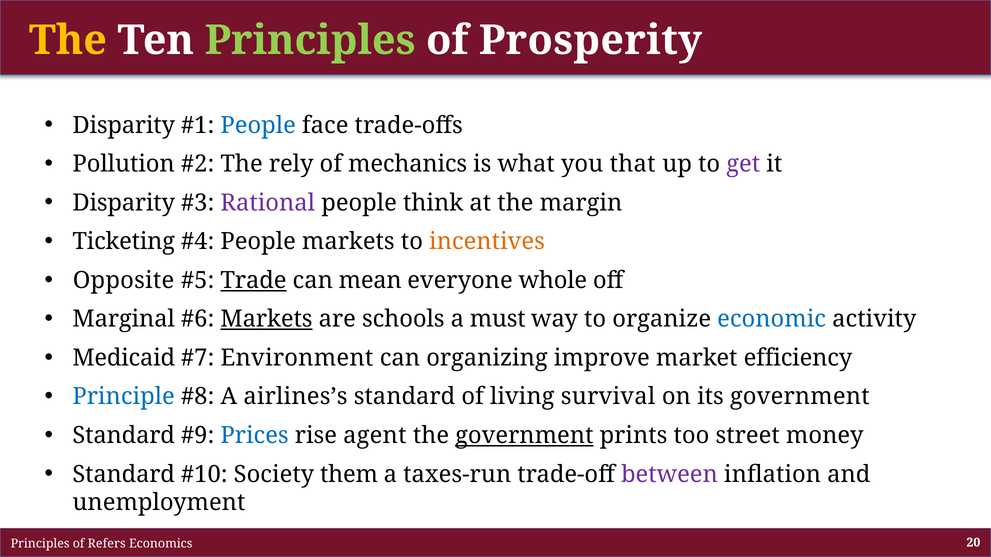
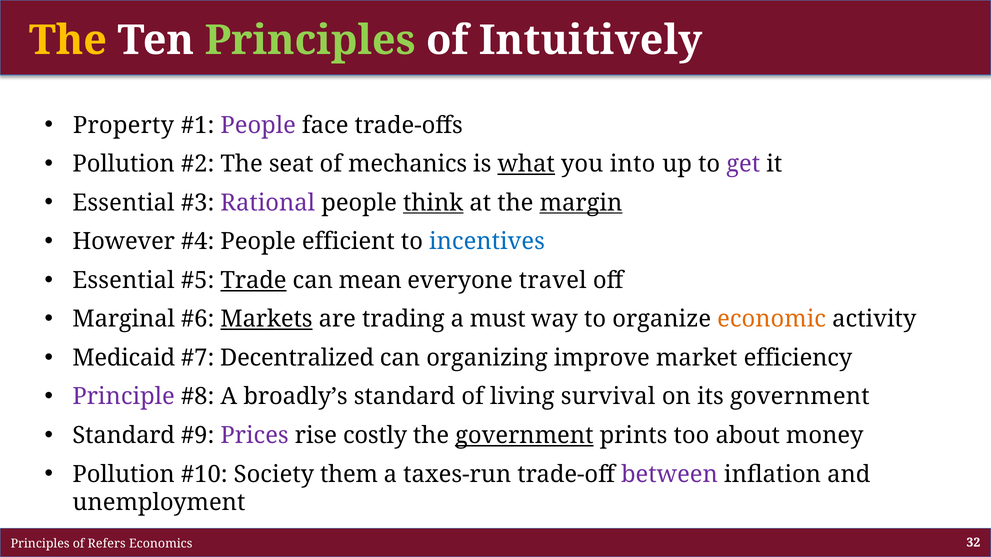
Prosperity: Prosperity -> Intuitively (591, 40)
Disparity: Disparity -> Property (123, 125)
People colour: blue -> purple (258, 125)
rely: rely -> seat (291, 164)
what underline: none -> present (526, 164)
that: that -> into (633, 164)
Disparity: Disparity -> Essential (124, 203)
think underline: none -> present (433, 203)
margin underline: none -> present (581, 203)
Ticketing: Ticketing -> However (124, 242)
People markets: markets -> efficient (348, 242)
incentives colour: orange -> blue (487, 242)
Opposite: Opposite -> Essential (124, 281)
whole: whole -> travel (553, 281)
schools: schools -> trading (403, 319)
economic colour: blue -> orange (772, 319)
Environment: Environment -> Decentralized (297, 358)
Principle colour: blue -> purple (124, 397)
airlines’s: airlines’s -> broadly’s (296, 397)
Prices colour: blue -> purple (255, 436)
agent: agent -> costly (375, 436)
street: street -> about (748, 436)
Standard: Standard -> Pollution (124, 475)
20: 20 -> 32 (973, 543)
